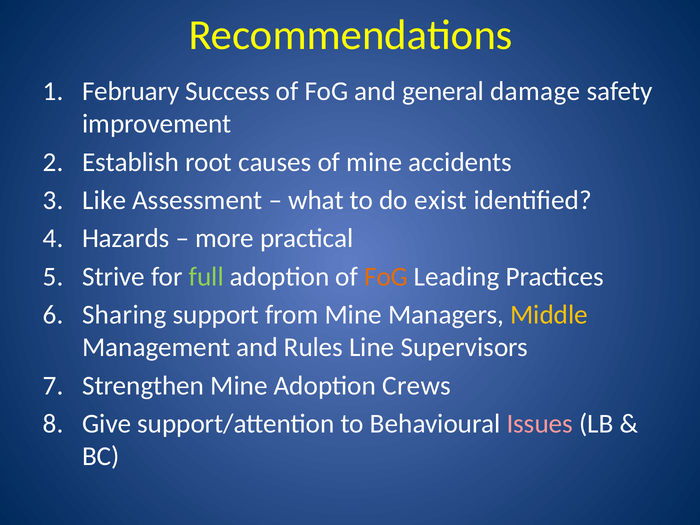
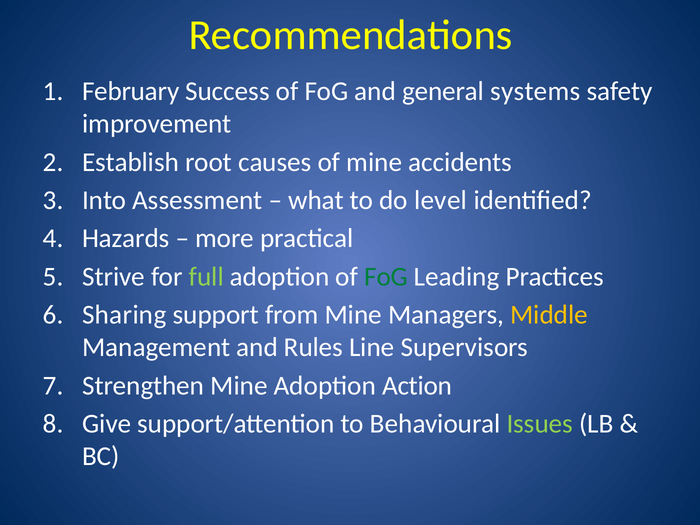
damage: damage -> systems (535, 91)
Like: Like -> Into (104, 200)
exist: exist -> level (441, 200)
FoG colour: orange -> green (386, 277)
Crews: Crews -> Action (417, 386)
Issues colour: pink -> light green (540, 424)
